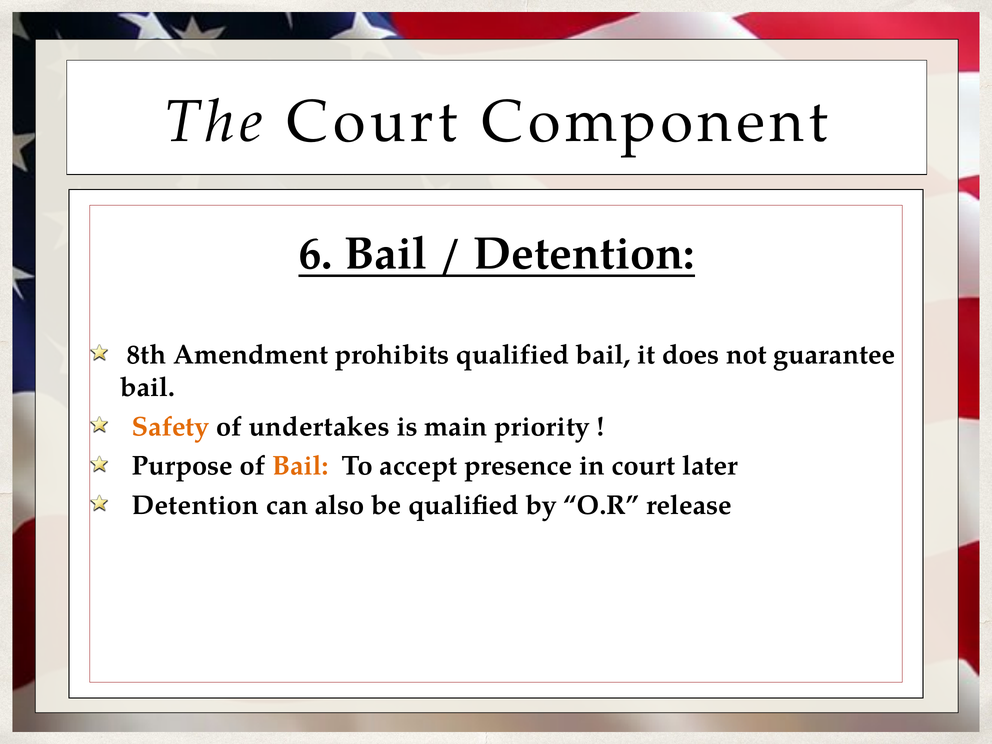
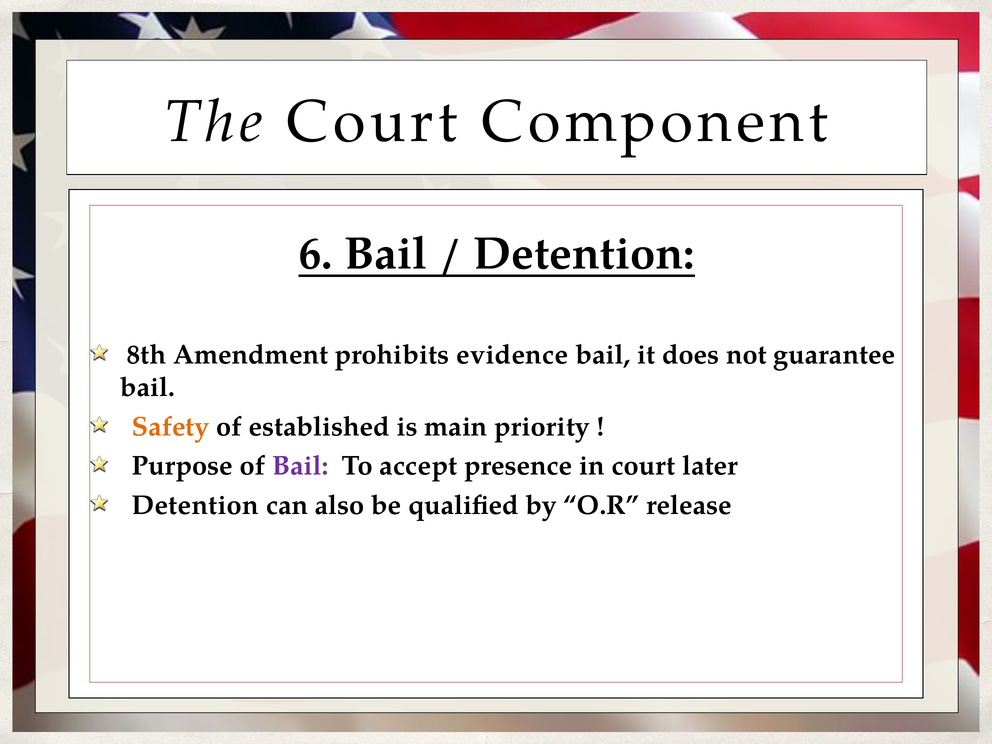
prohibits qualified: qualified -> evidence (512, 355)
undertakes: undertakes -> established (319, 427)
Bail colour: orange -> purple (300, 466)
